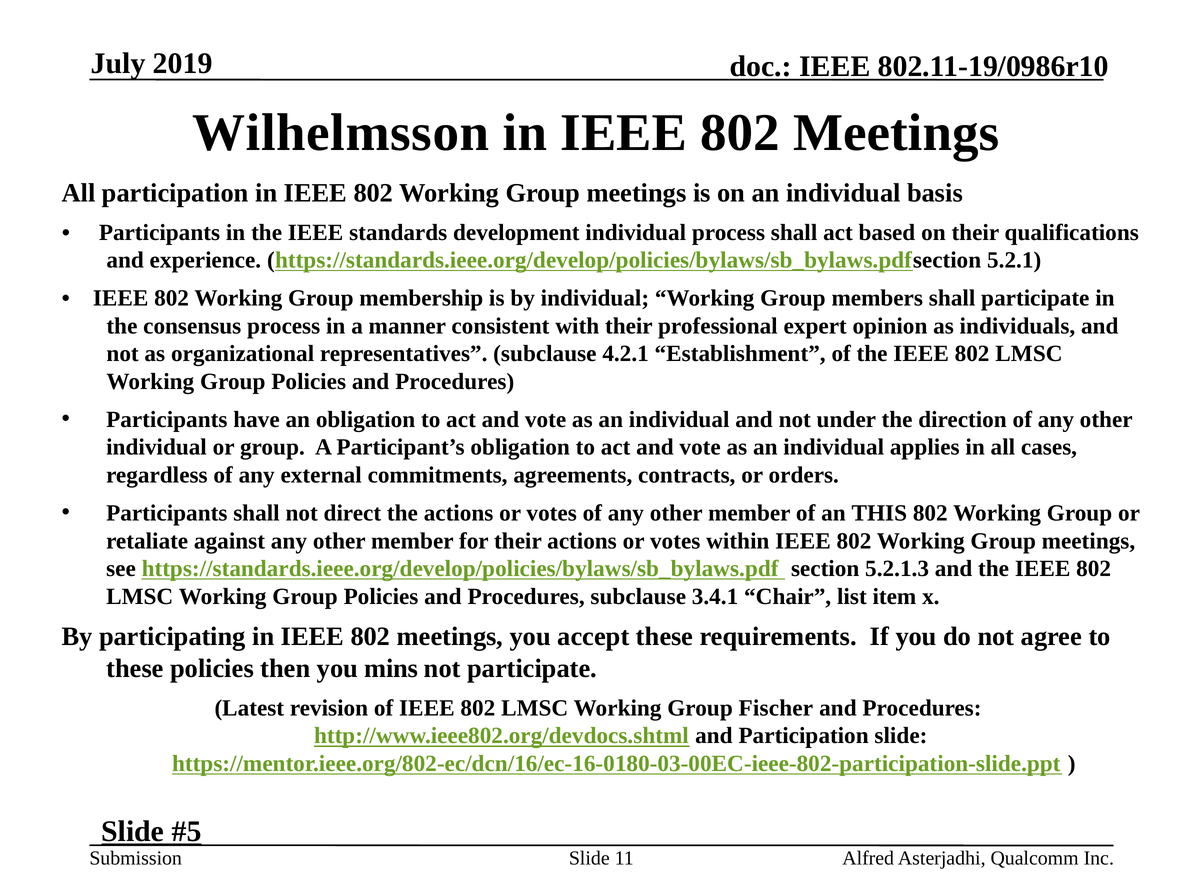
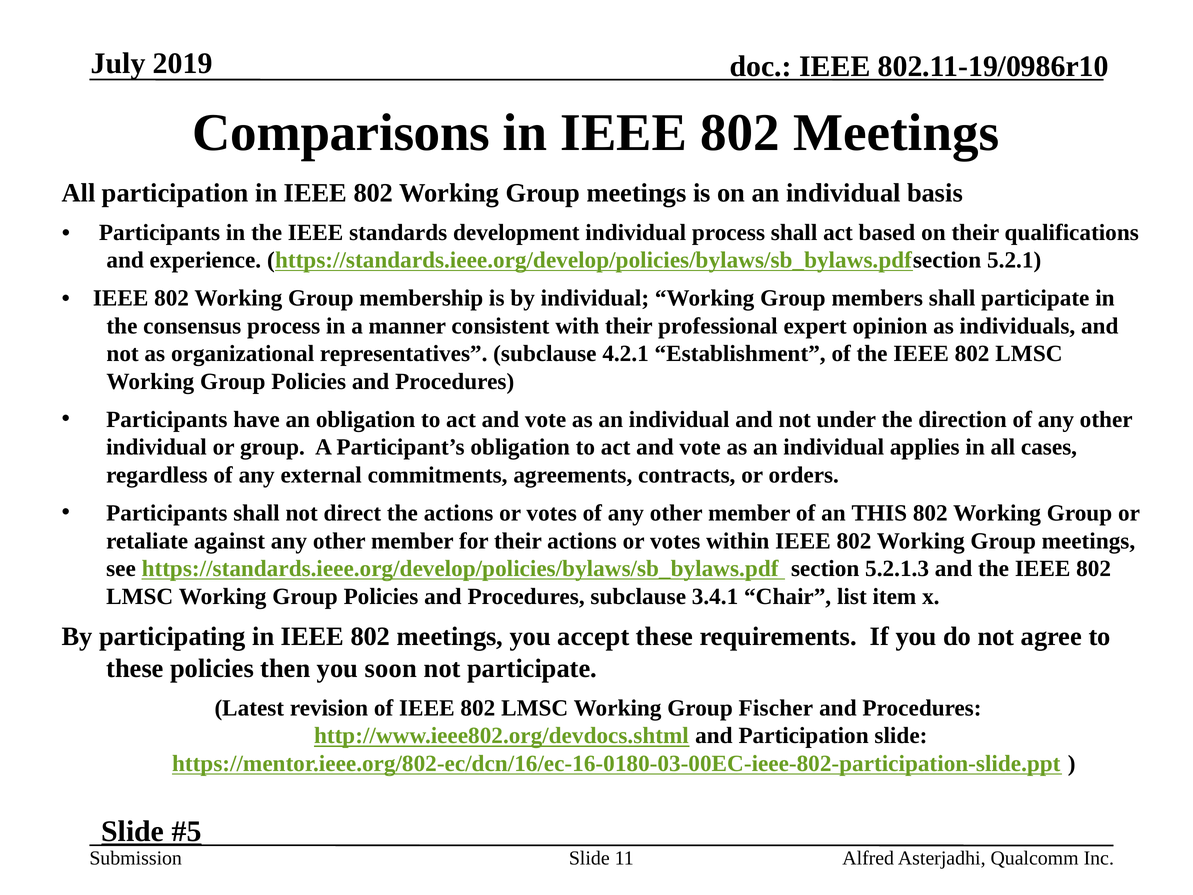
Wilhelmsson: Wilhelmsson -> Comparisons (341, 133)
mins: mins -> soon (391, 668)
